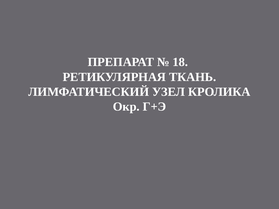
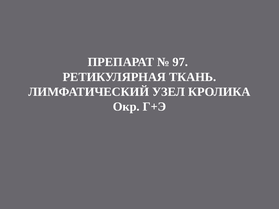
18: 18 -> 97 (180, 62)
